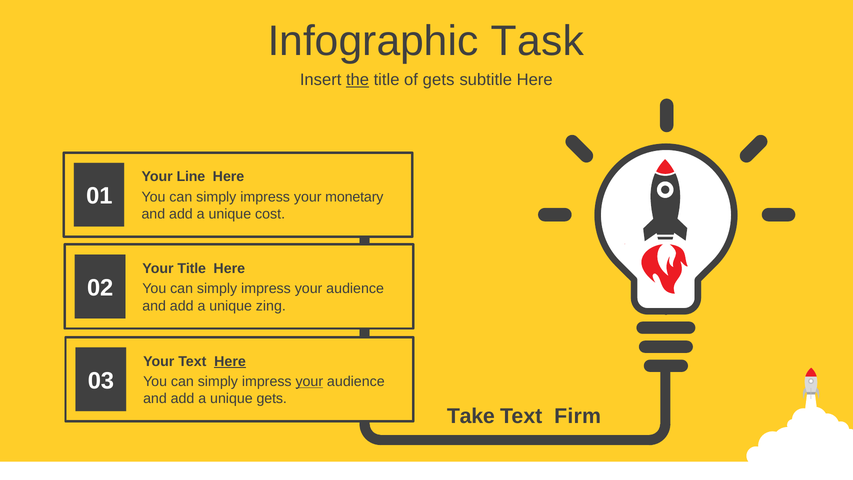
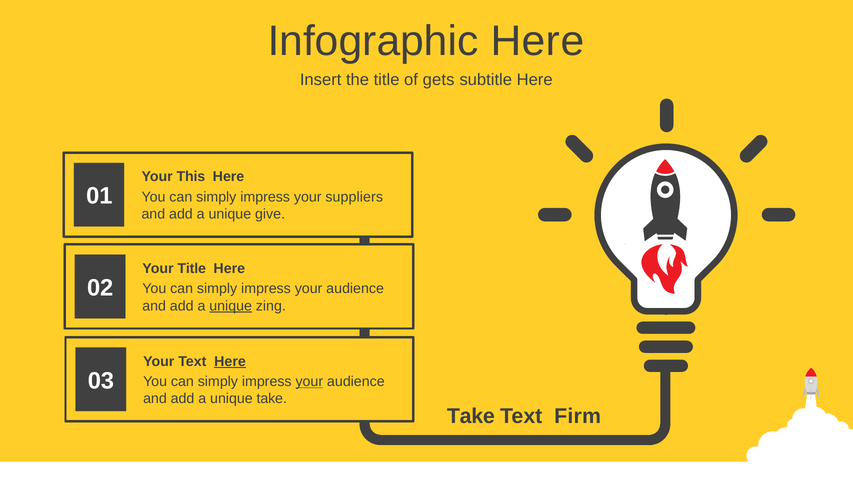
Infographic Task: Task -> Here (537, 41)
the underline: present -> none (358, 80)
Line: Line -> This (191, 177)
monetary: monetary -> suppliers (354, 197)
cost: cost -> give (270, 214)
unique underline: none -> present (231, 306)
unique gets: gets -> take (272, 399)
